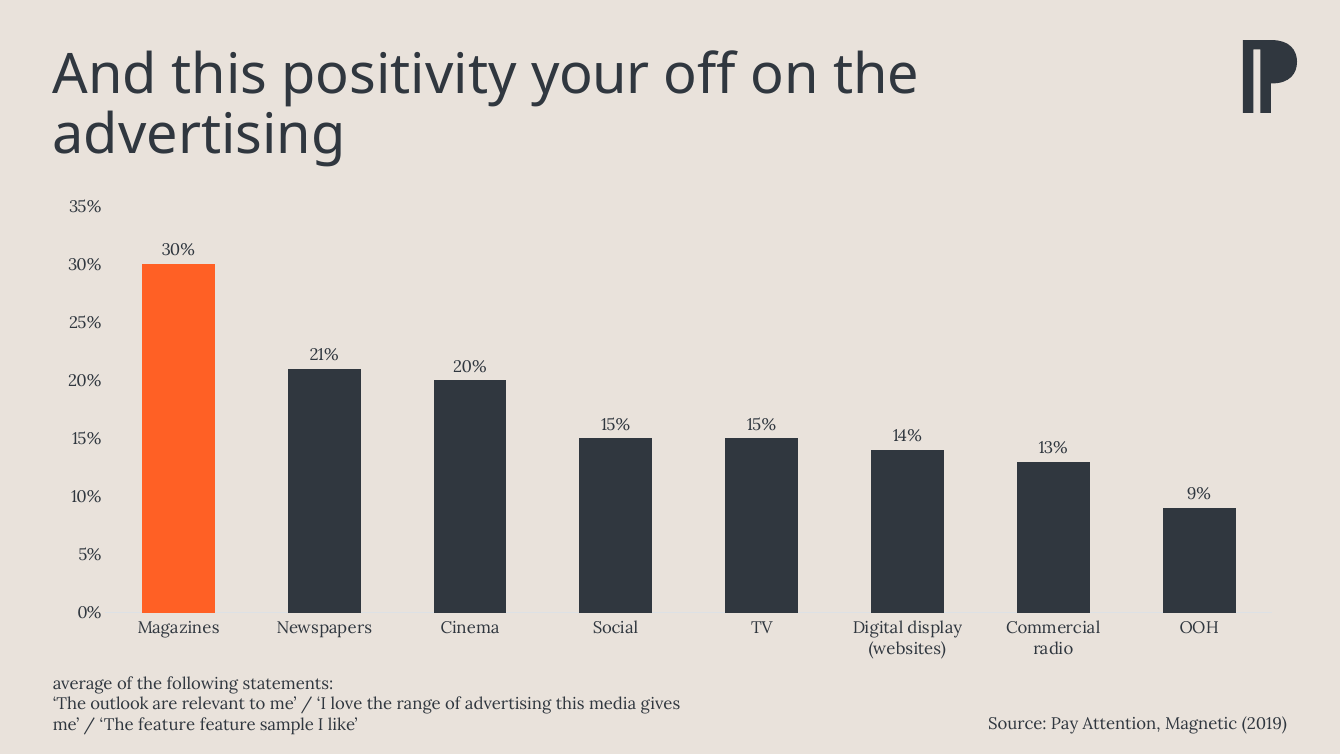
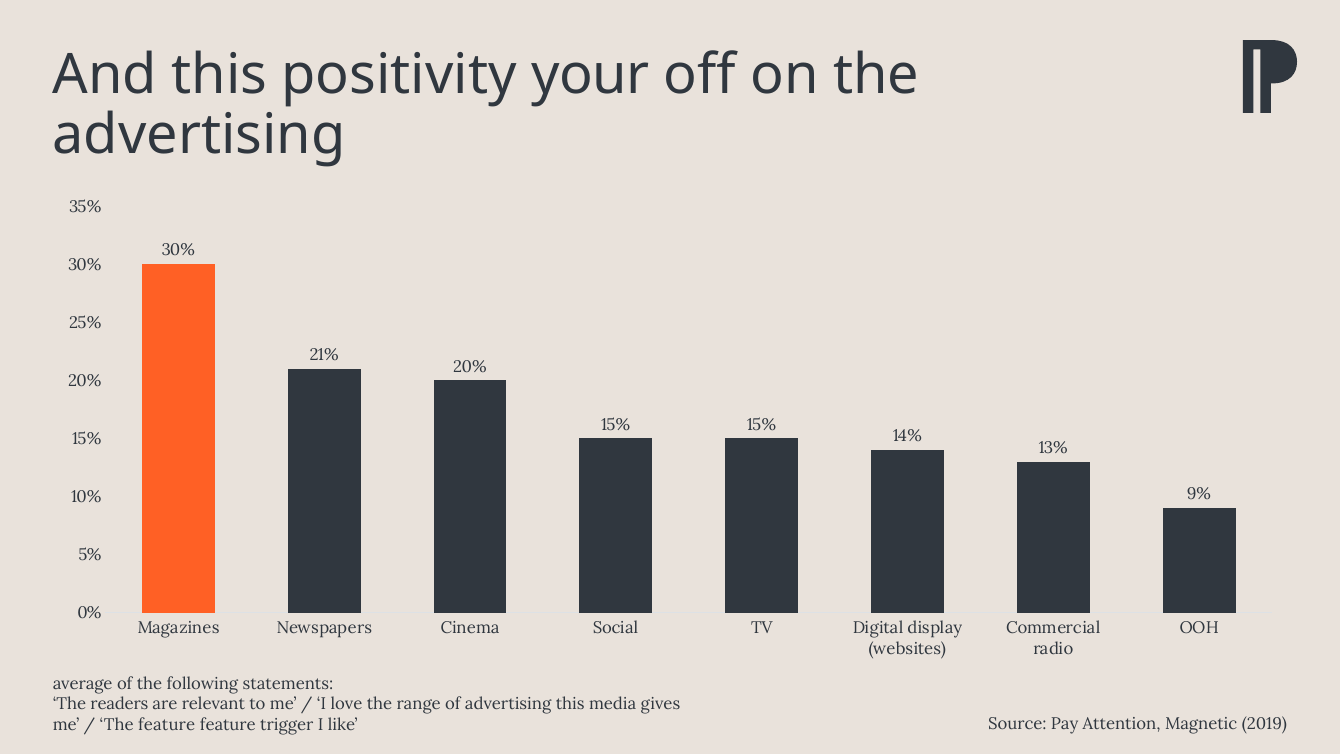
outlook: outlook -> readers (119, 704)
sample: sample -> trigger (287, 724)
